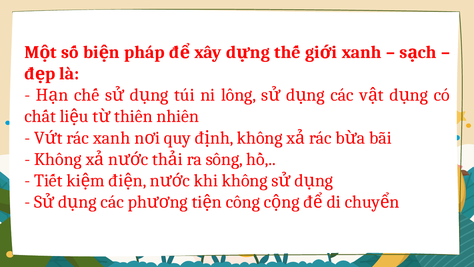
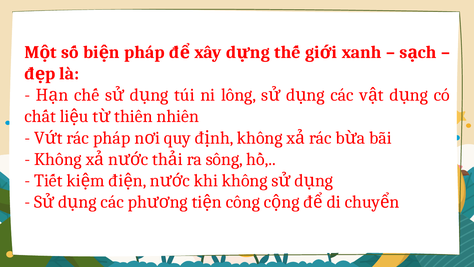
rác xanh: xanh -> pháp (112, 138)
